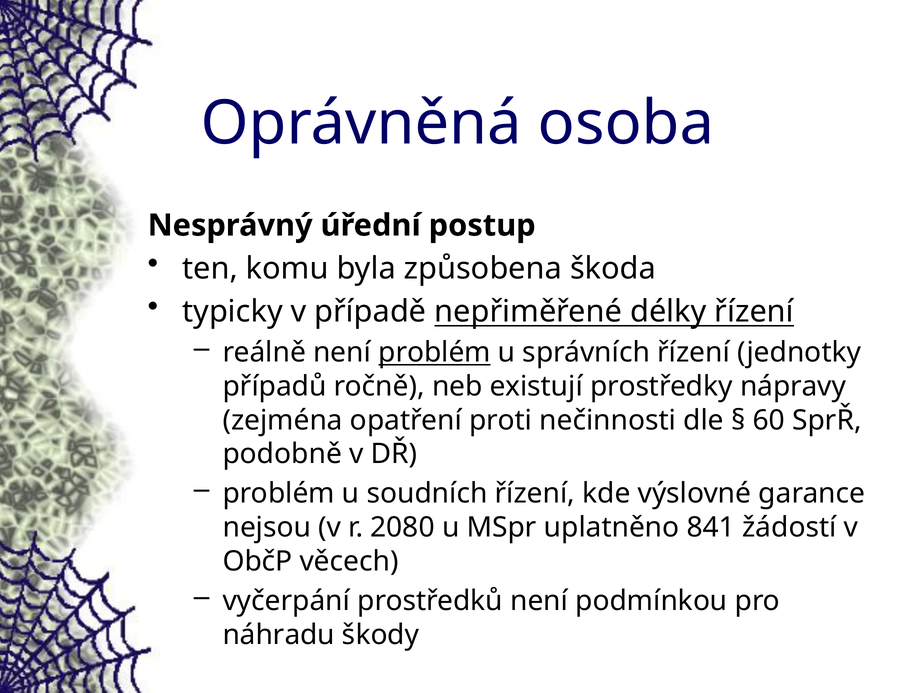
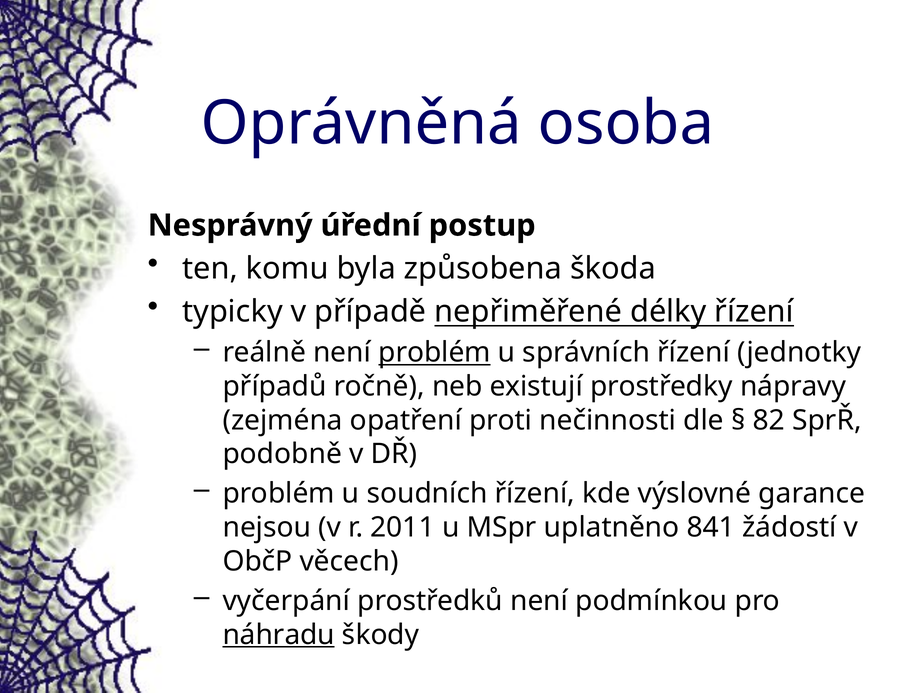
60: 60 -> 82 (769, 420)
2080: 2080 -> 2011 (402, 527)
náhradu underline: none -> present (279, 634)
